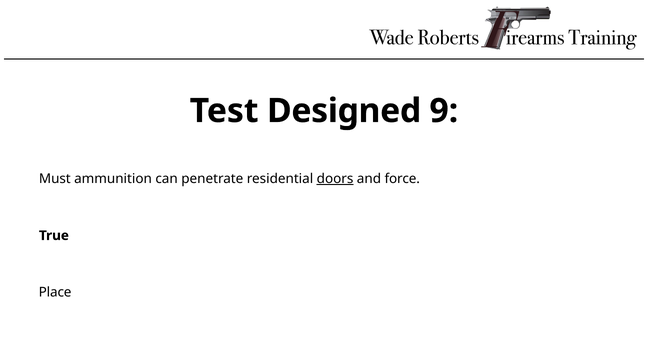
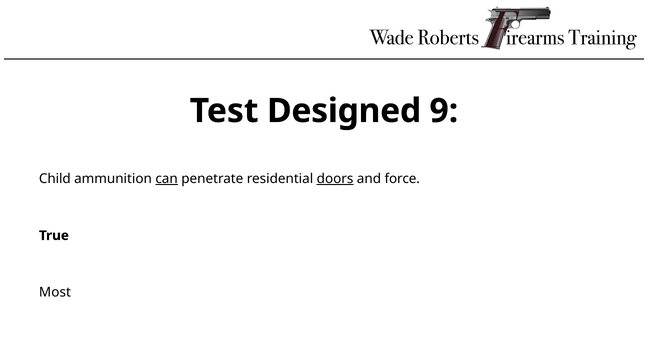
Must: Must -> Child (55, 179)
can underline: none -> present (167, 179)
Place: Place -> Most (55, 293)
